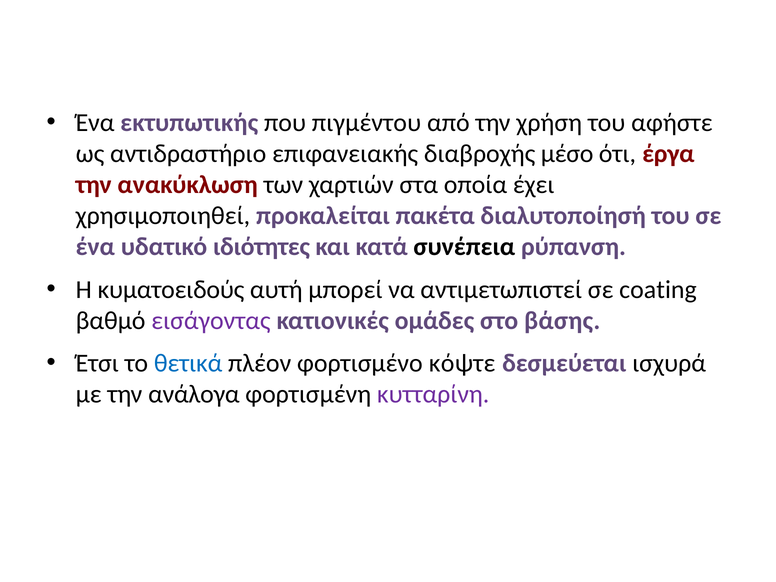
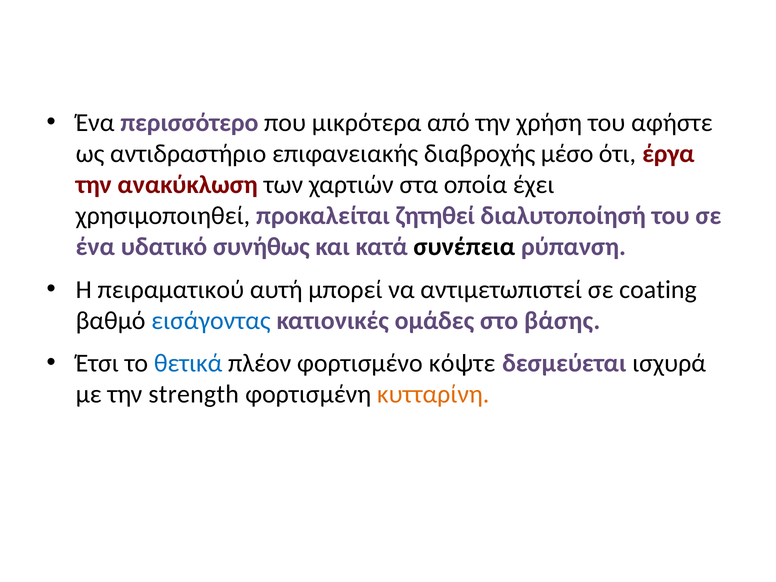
εκτυπωτικής: εκτυπωτικής -> περισσότερο (189, 123)
πιγμέντου: πιγμέντου -> μικρότερα (367, 123)
πακέτα: πακέτα -> ζητηθεί (435, 216)
ιδιότητες: ιδιότητες -> συνήθως (261, 247)
κυματοειδούς: κυματοειδούς -> πειραματικού (171, 290)
εισάγοντας colour: purple -> blue (211, 321)
ανάλογα: ανάλογα -> strength (194, 394)
κυτταρίνη colour: purple -> orange (433, 394)
